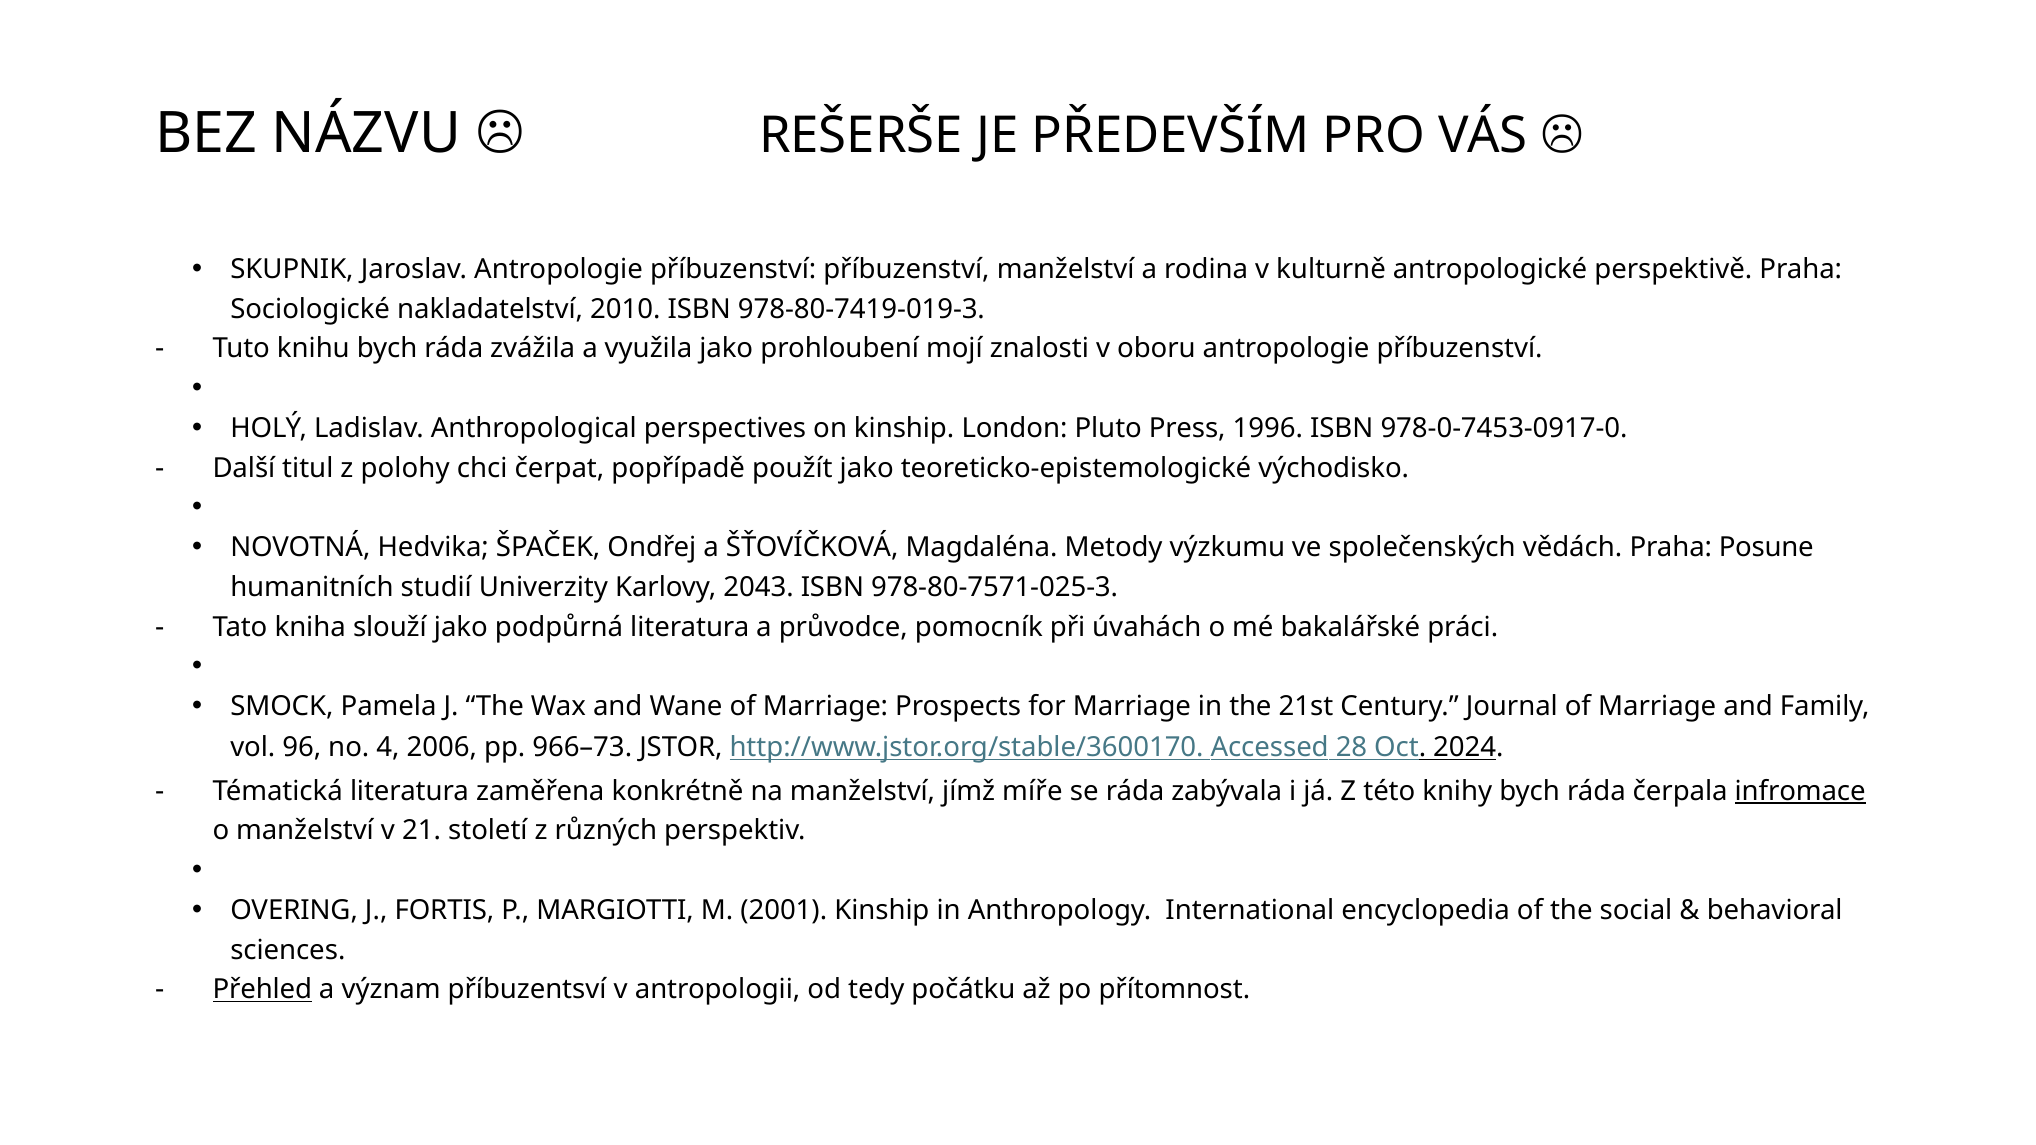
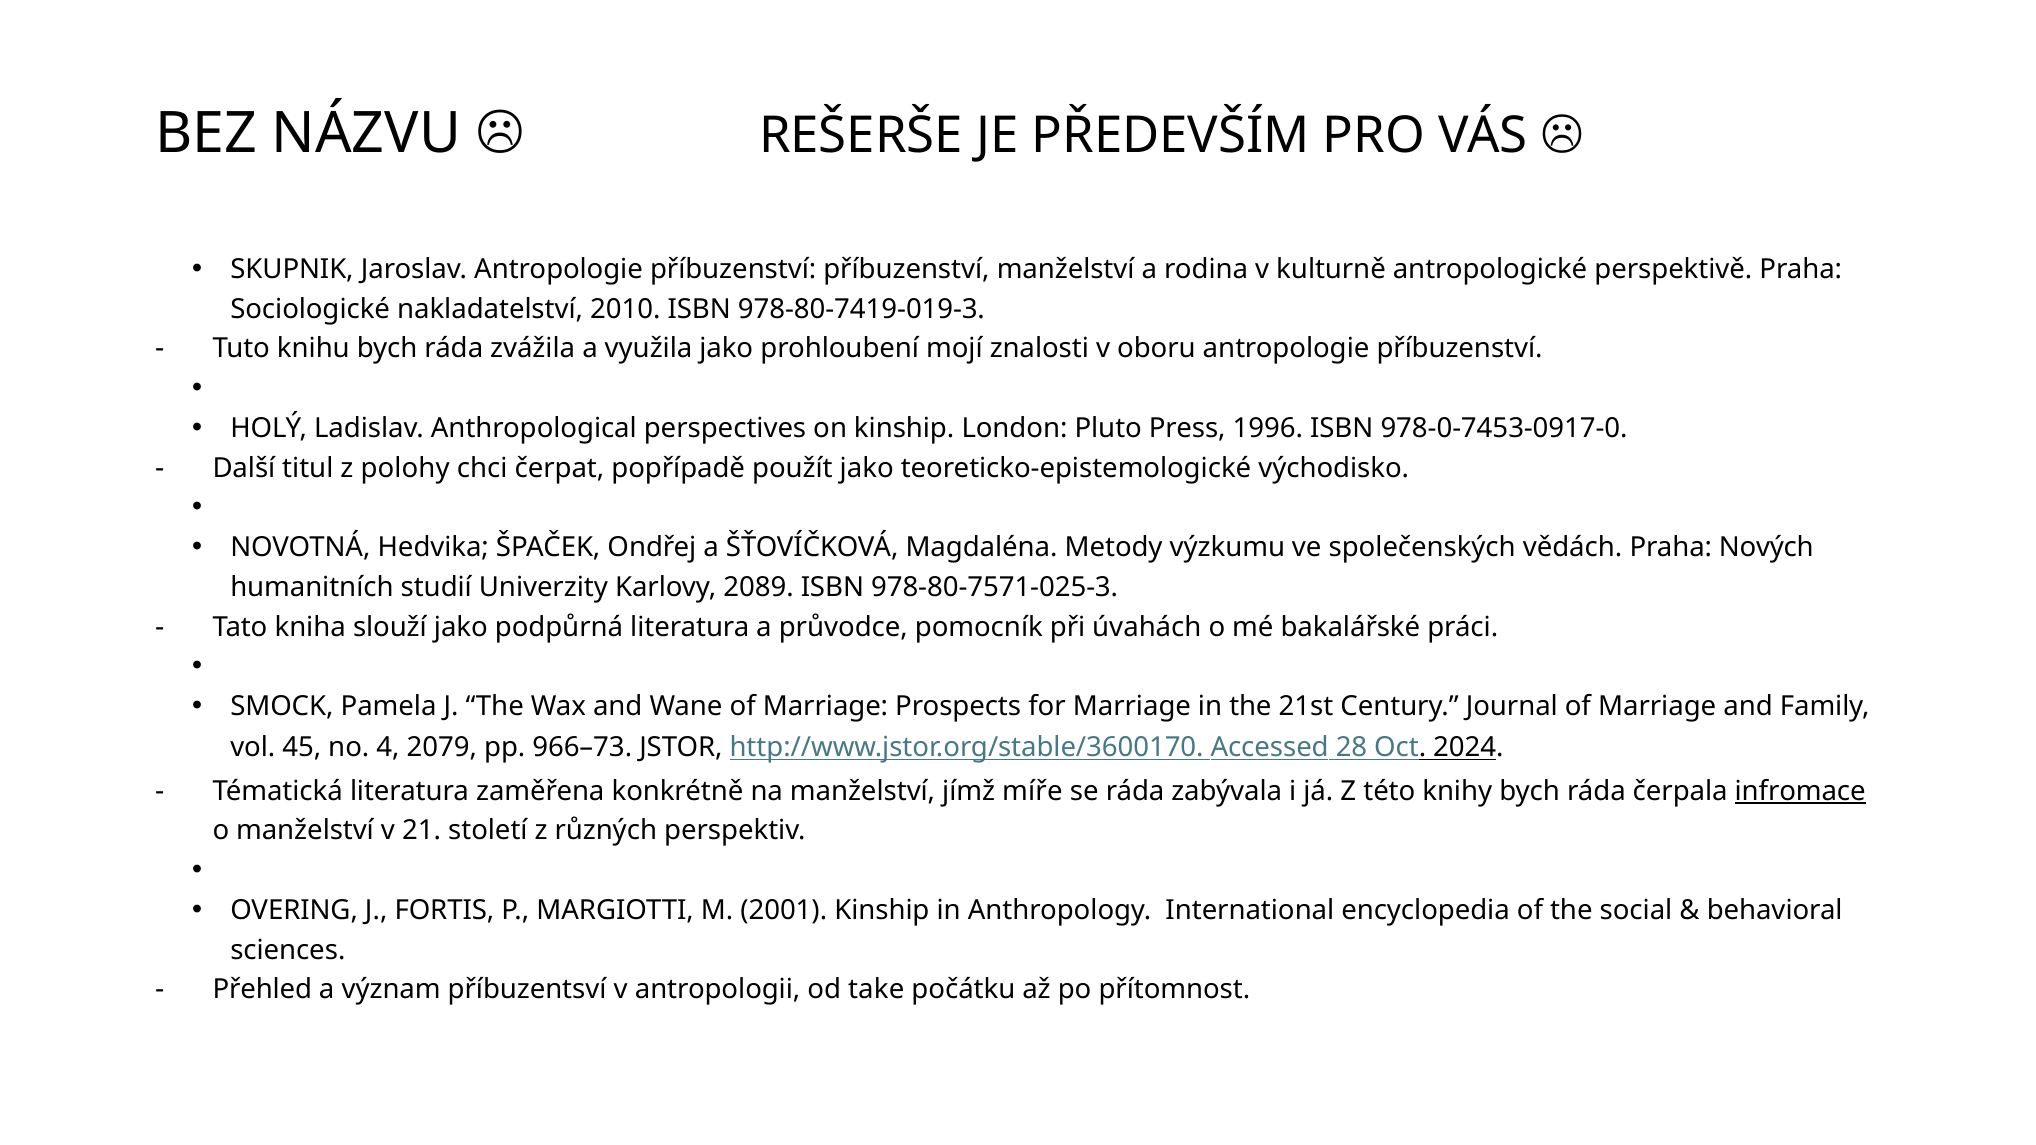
Posune: Posune -> Nových (1766, 548)
2043: 2043 -> 2089 (759, 587)
96: 96 -> 45 (302, 747)
2006: 2006 -> 2079 (442, 747)
Přehled underline: present -> none (262, 990)
tedy: tedy -> take (876, 990)
